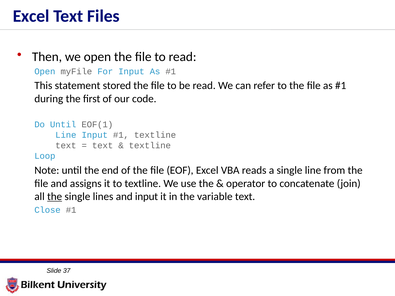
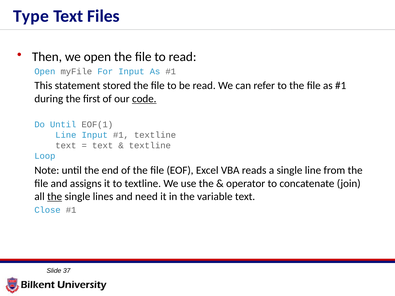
Excel: Excel -> Type (31, 16)
code underline: none -> present (144, 99)
and input: input -> need (146, 197)
